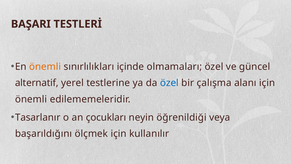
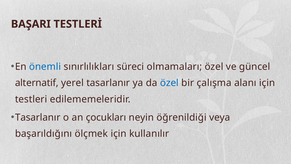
önemli colour: orange -> blue (45, 67)
içinde: içinde -> süreci (130, 67)
yerel testlerine: testlerine -> tasarlanır (108, 83)
önemli: önemli -> testleri (31, 99)
